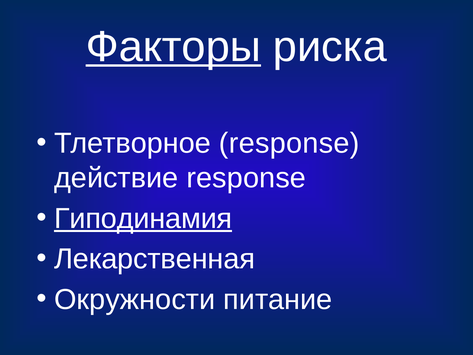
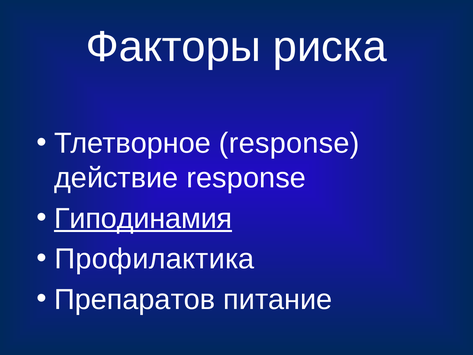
Факторы underline: present -> none (173, 47)
Лекарственная: Лекарственная -> Профилактика (154, 259)
Окружности: Окружности -> Препаратов (135, 299)
